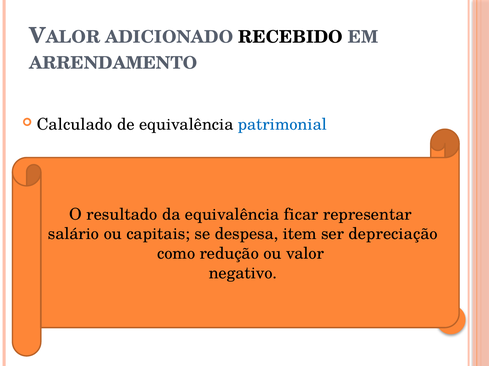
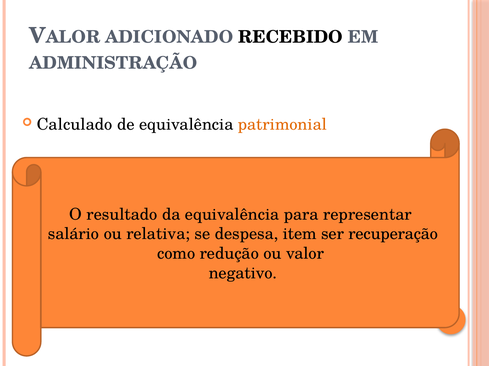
ARRENDAMENTO: ARRENDAMENTO -> ADMINISTRAÇÃO (113, 63)
patrimonial colour: blue -> orange (282, 125)
ficar: ficar -> para (301, 215)
capitais: capitais -> relativa (158, 234)
depreciação: depreciação -> recuperação (393, 234)
